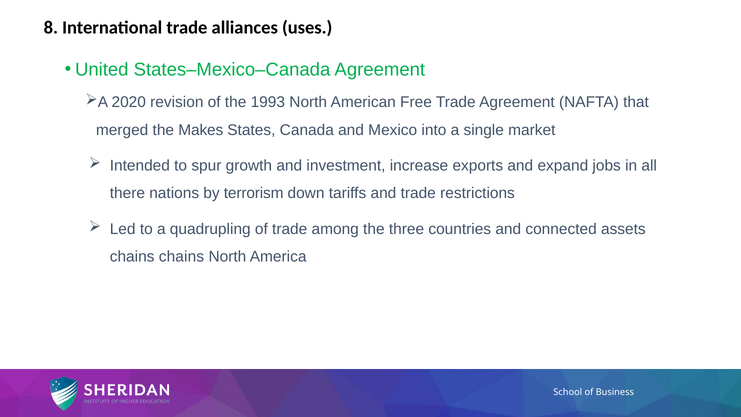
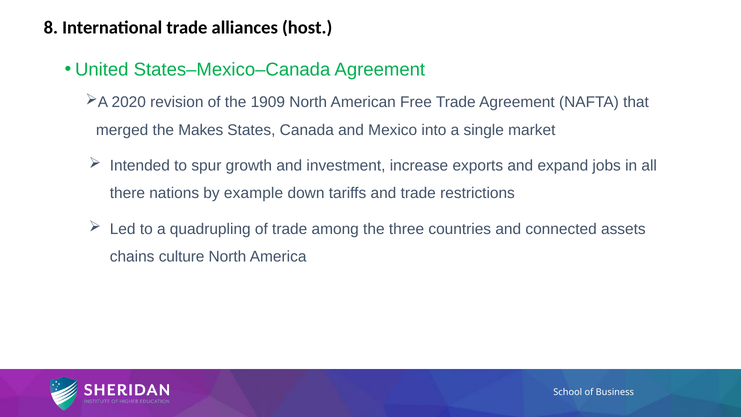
uses: uses -> host (307, 28)
1993: 1993 -> 1909 (268, 102)
terrorism: terrorism -> example (254, 193)
chains chains: chains -> culture (182, 257)
